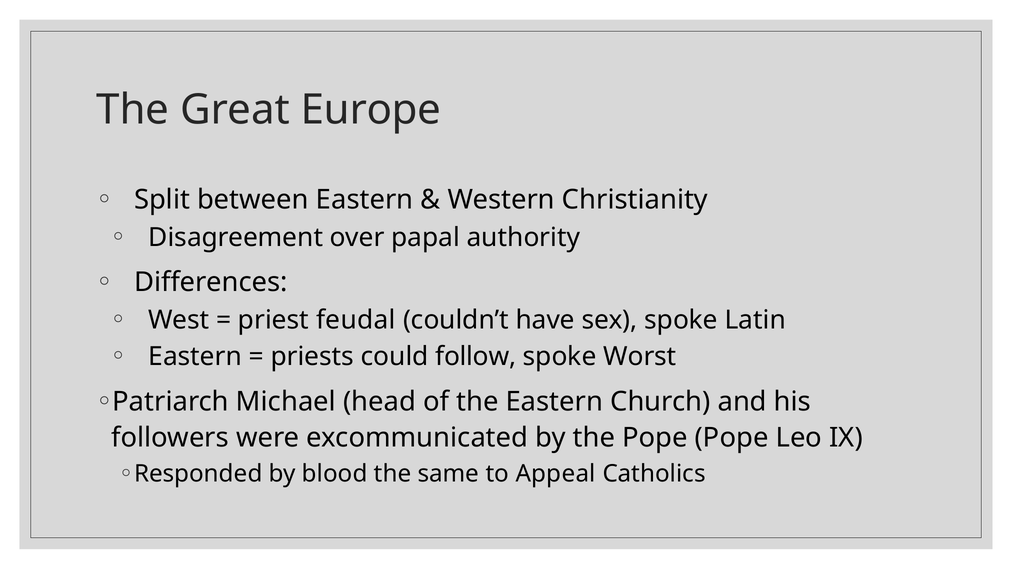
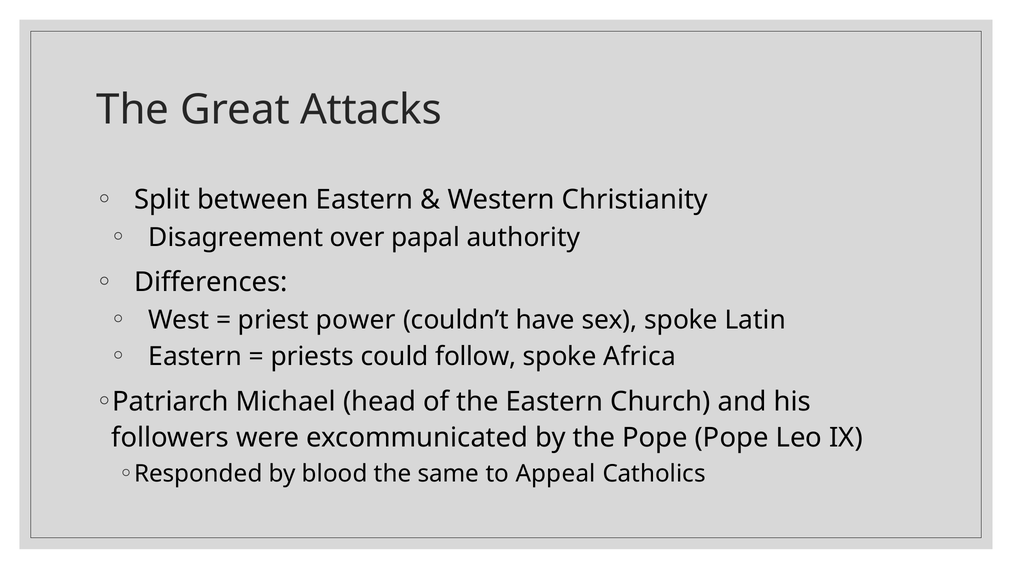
Europe: Europe -> Attacks (371, 110)
feudal: feudal -> power (356, 320)
Worst: Worst -> Africa (640, 357)
